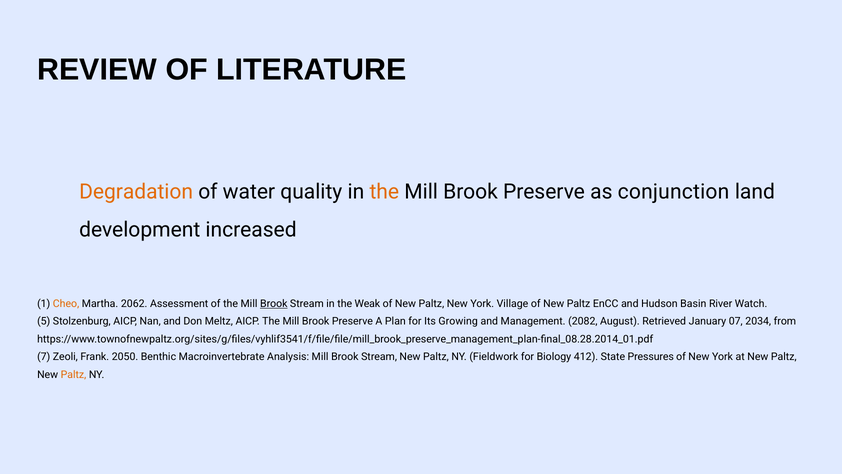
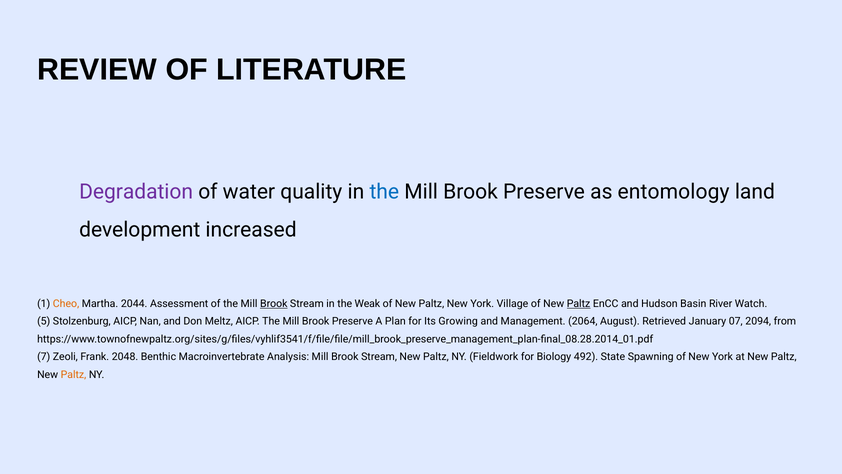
Degradation colour: orange -> purple (136, 192)
the colour: orange -> blue (384, 192)
conjunction: conjunction -> entomology (674, 192)
2062: 2062 -> 2044 (134, 303)
Paltz underline: none -> present (579, 303)
2082: 2082 -> 2064 (583, 321)
2034: 2034 -> 2094 (758, 321)
2050: 2050 -> 2048 (125, 357)
412: 412 -> 492 (586, 357)
Pressures: Pressures -> Spawning (651, 357)
